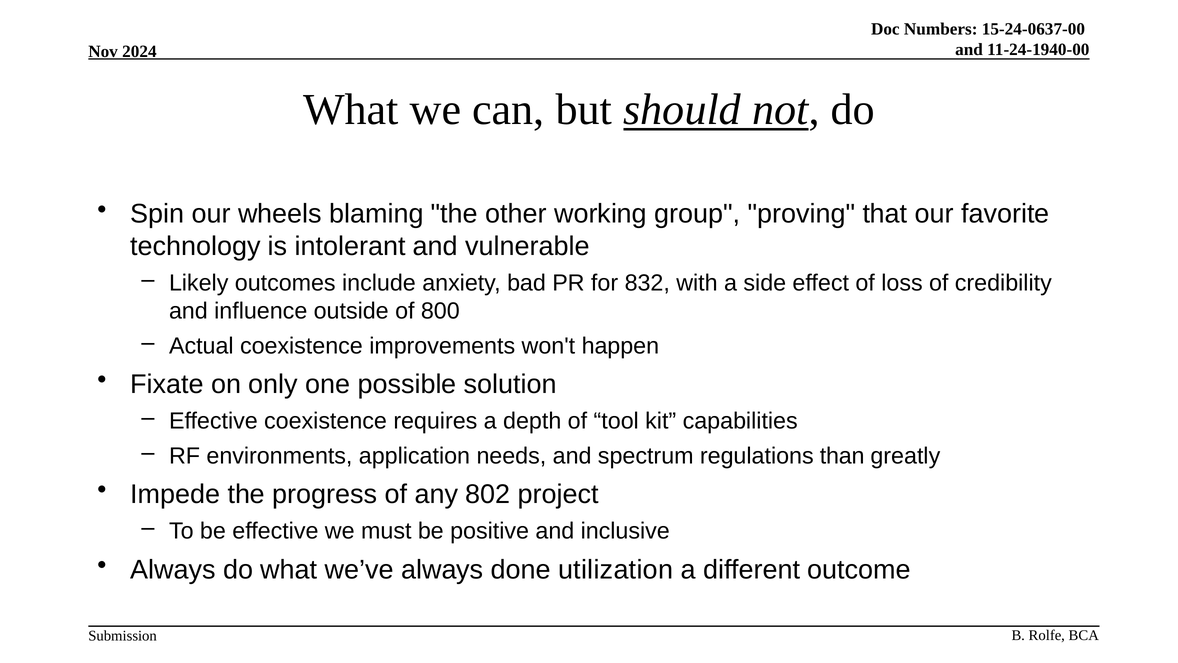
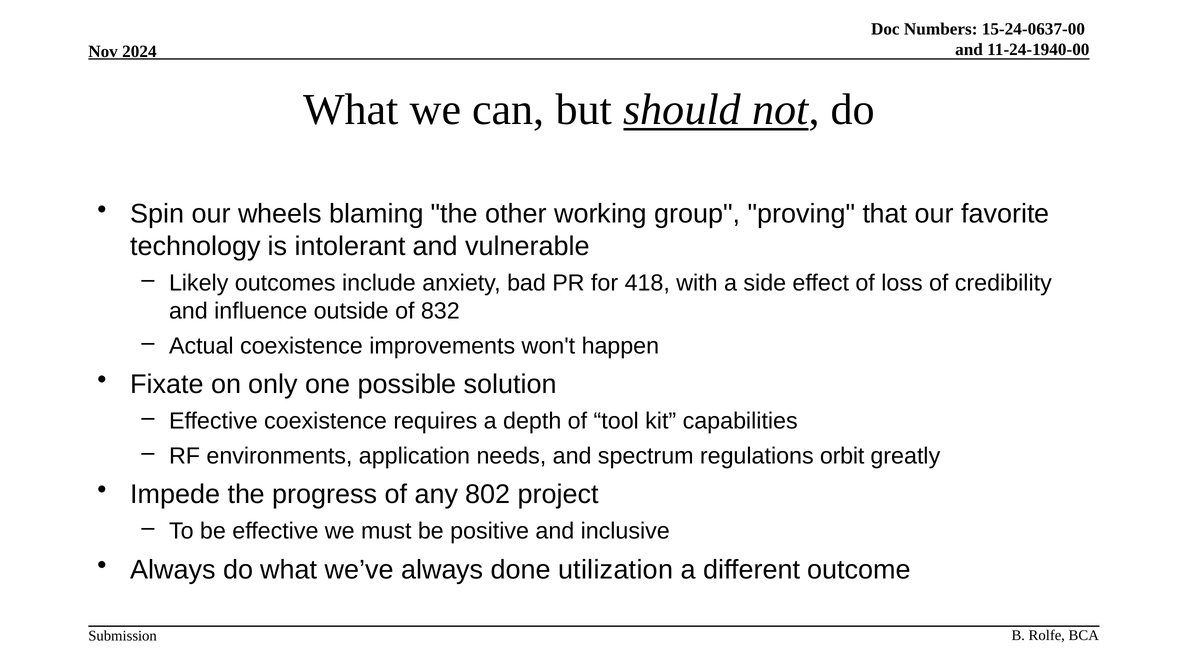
832: 832 -> 418 (647, 283)
800: 800 -> 832 (440, 311)
than: than -> orbit (842, 456)
